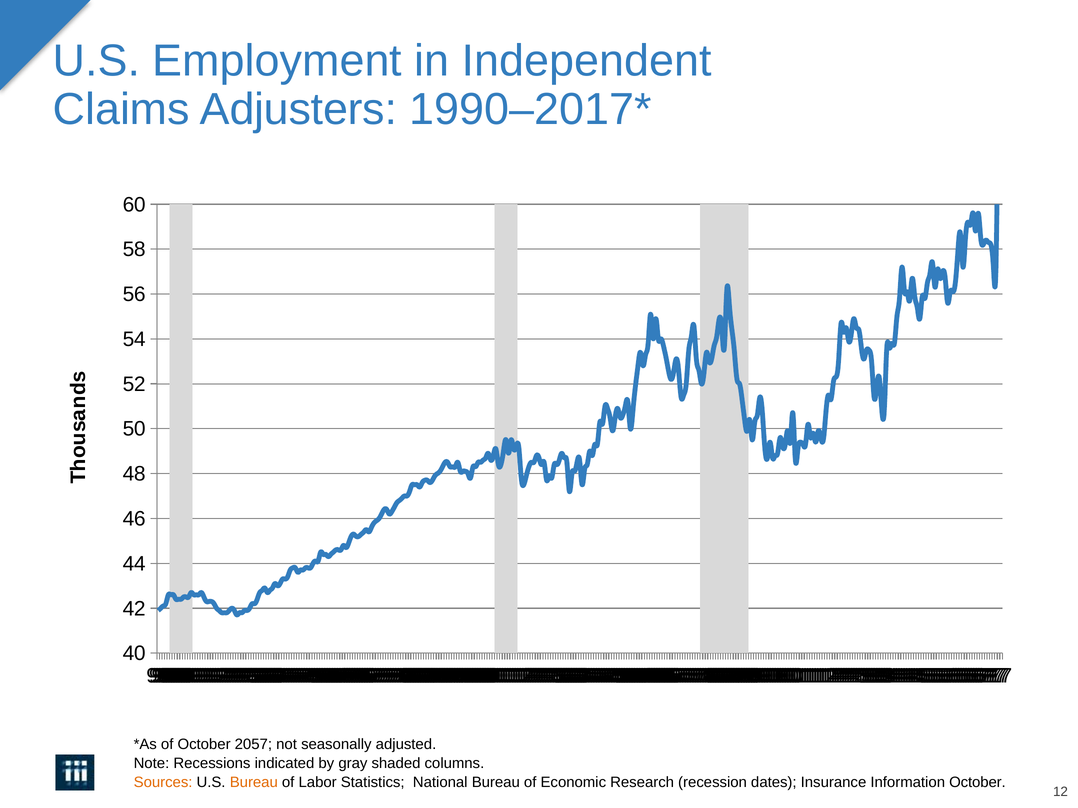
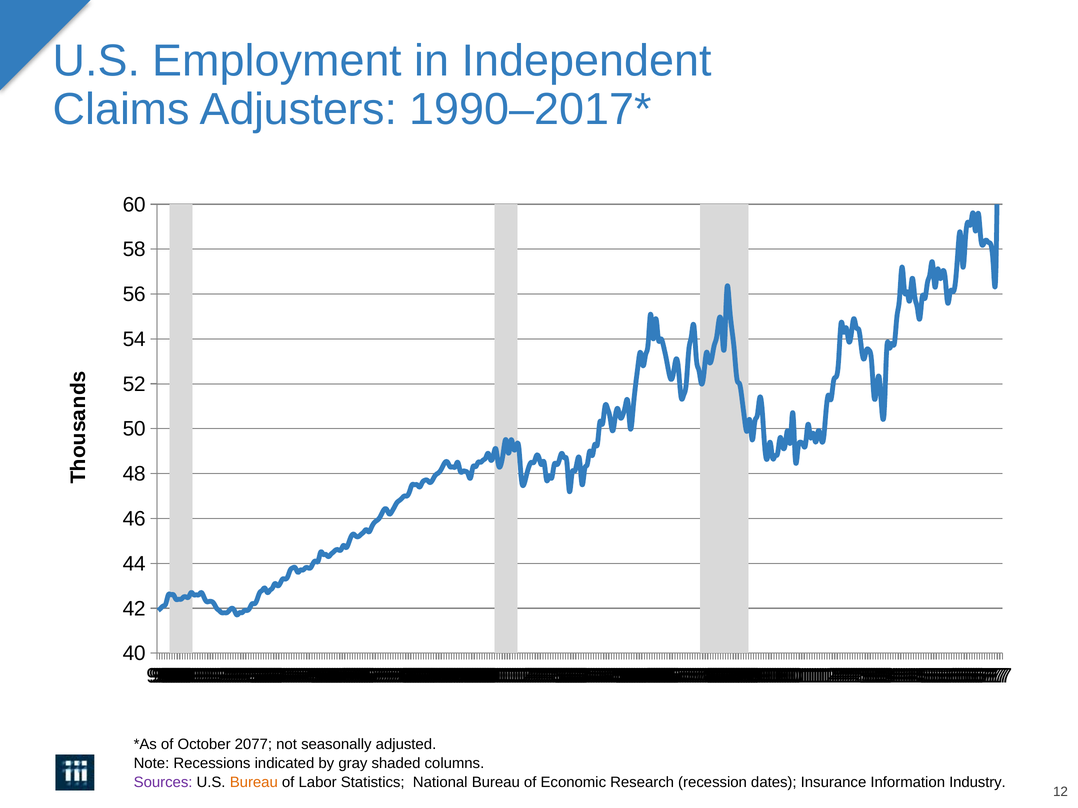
2057: 2057 -> 2077 (253, 745)
Sources colour: orange -> purple (163, 783)
Information October: October -> Industry (977, 783)
